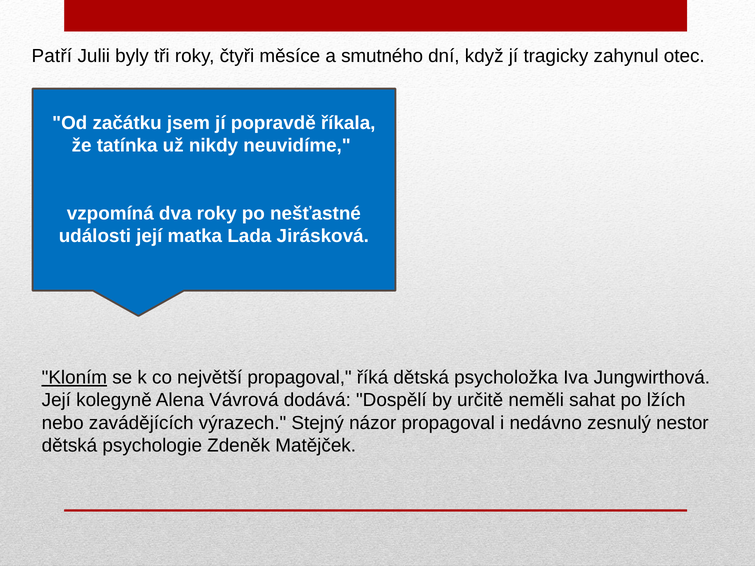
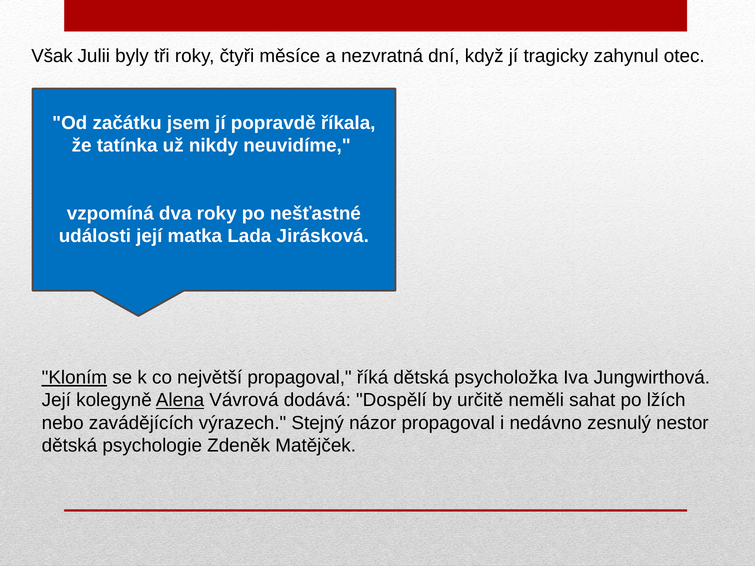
Patří: Patří -> Však (52, 56)
smutného: smutného -> nezvratná (382, 56)
Alena underline: none -> present (180, 400)
